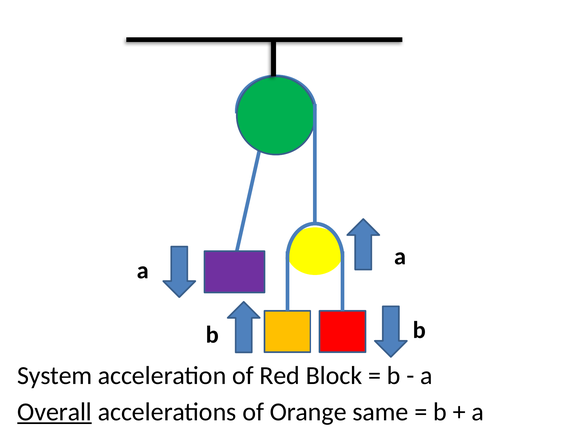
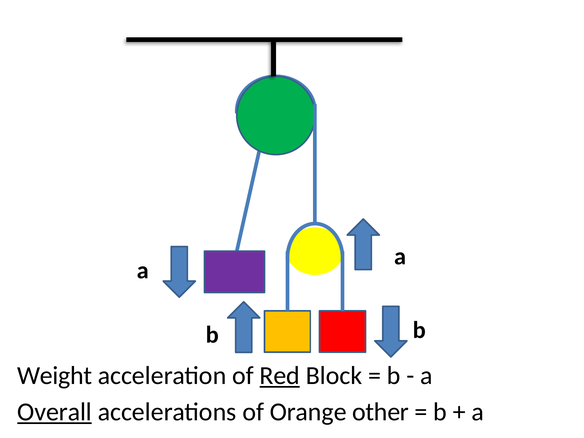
System: System -> Weight (55, 376)
Red underline: none -> present (280, 376)
same: same -> other (381, 412)
